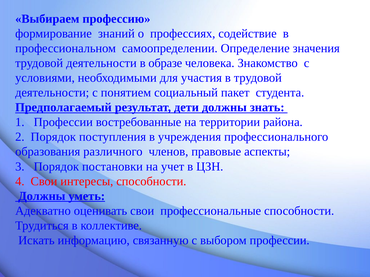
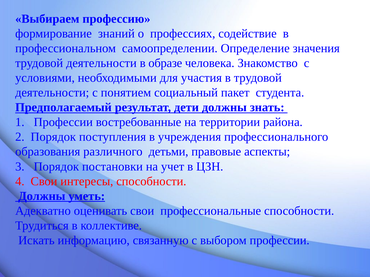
членов: членов -> детьми (169, 152)
